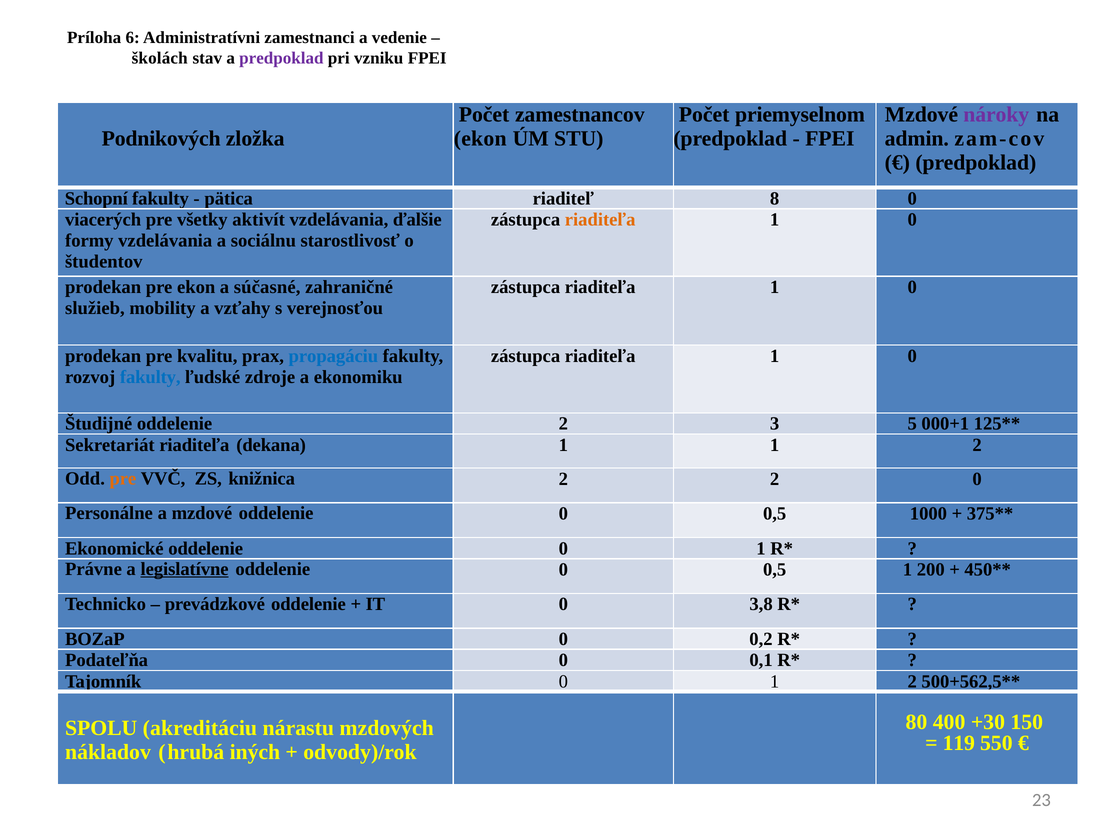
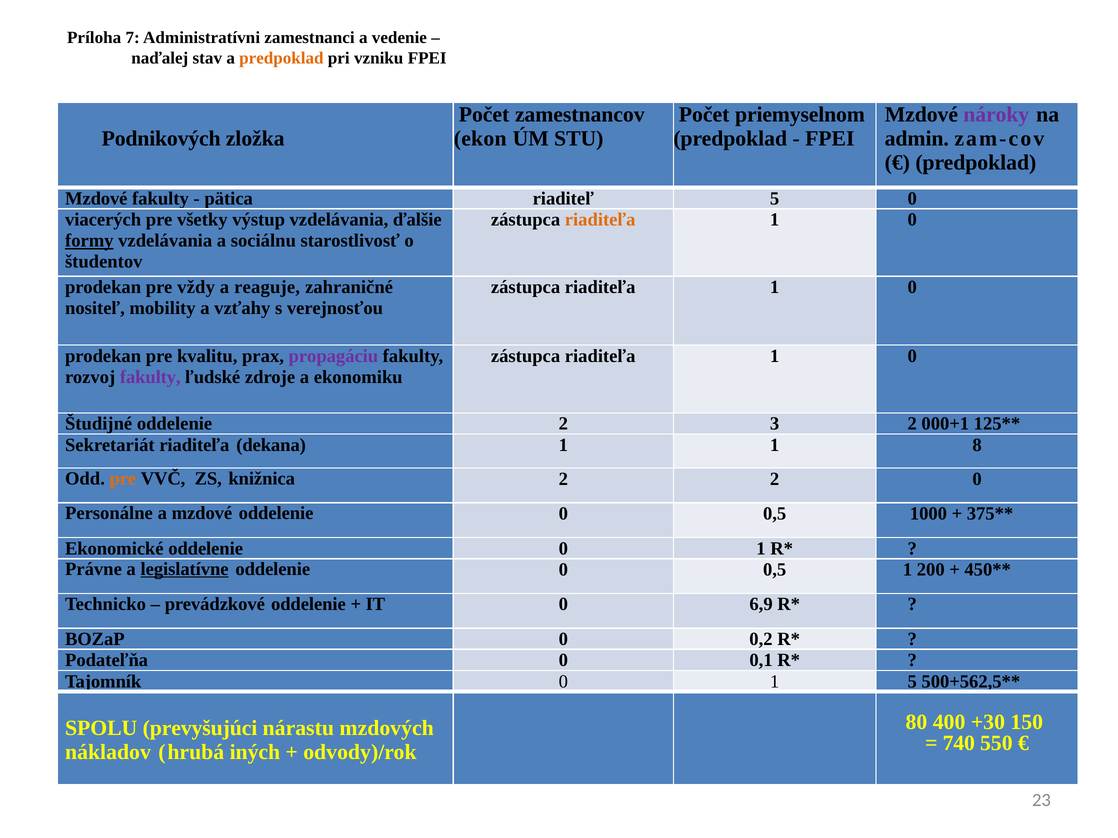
6: 6 -> 7 (133, 38)
školách: školách -> naďalej (160, 58)
predpoklad colour: purple -> orange (281, 58)
Schopní: Schopní -> Mzdové (96, 199)
riaditeľ 8: 8 -> 5 (775, 199)
aktivít: aktivít -> výstup (259, 220)
formy underline: none -> present (89, 241)
pre ekon: ekon -> vždy (196, 287)
súčasné: súčasné -> reaguje (267, 287)
služieb: služieb -> nositeľ (95, 309)
propagáciu colour: blue -> purple (333, 356)
fakulty colour: blue -> purple (150, 377)
3 5: 5 -> 2 (912, 424)
1 1 2: 2 -> 8 (977, 445)
3,8: 3,8 -> 6,9 (761, 605)
0 1 2: 2 -> 5 (912, 682)
akreditáciu: akreditáciu -> prevyšujúci (200, 728)
119: 119 -> 740 (959, 744)
